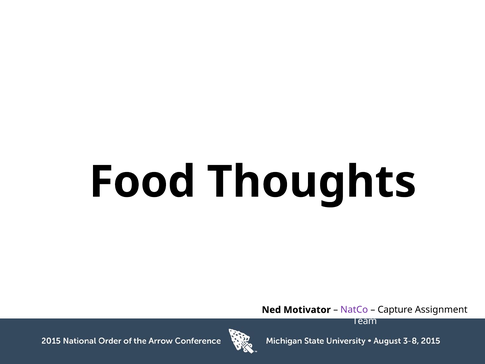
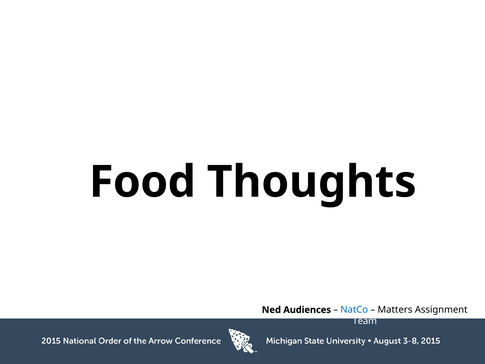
Motivator: Motivator -> Audiences (307, 310)
NatCo colour: purple -> blue (354, 310)
Capture: Capture -> Matters (395, 310)
